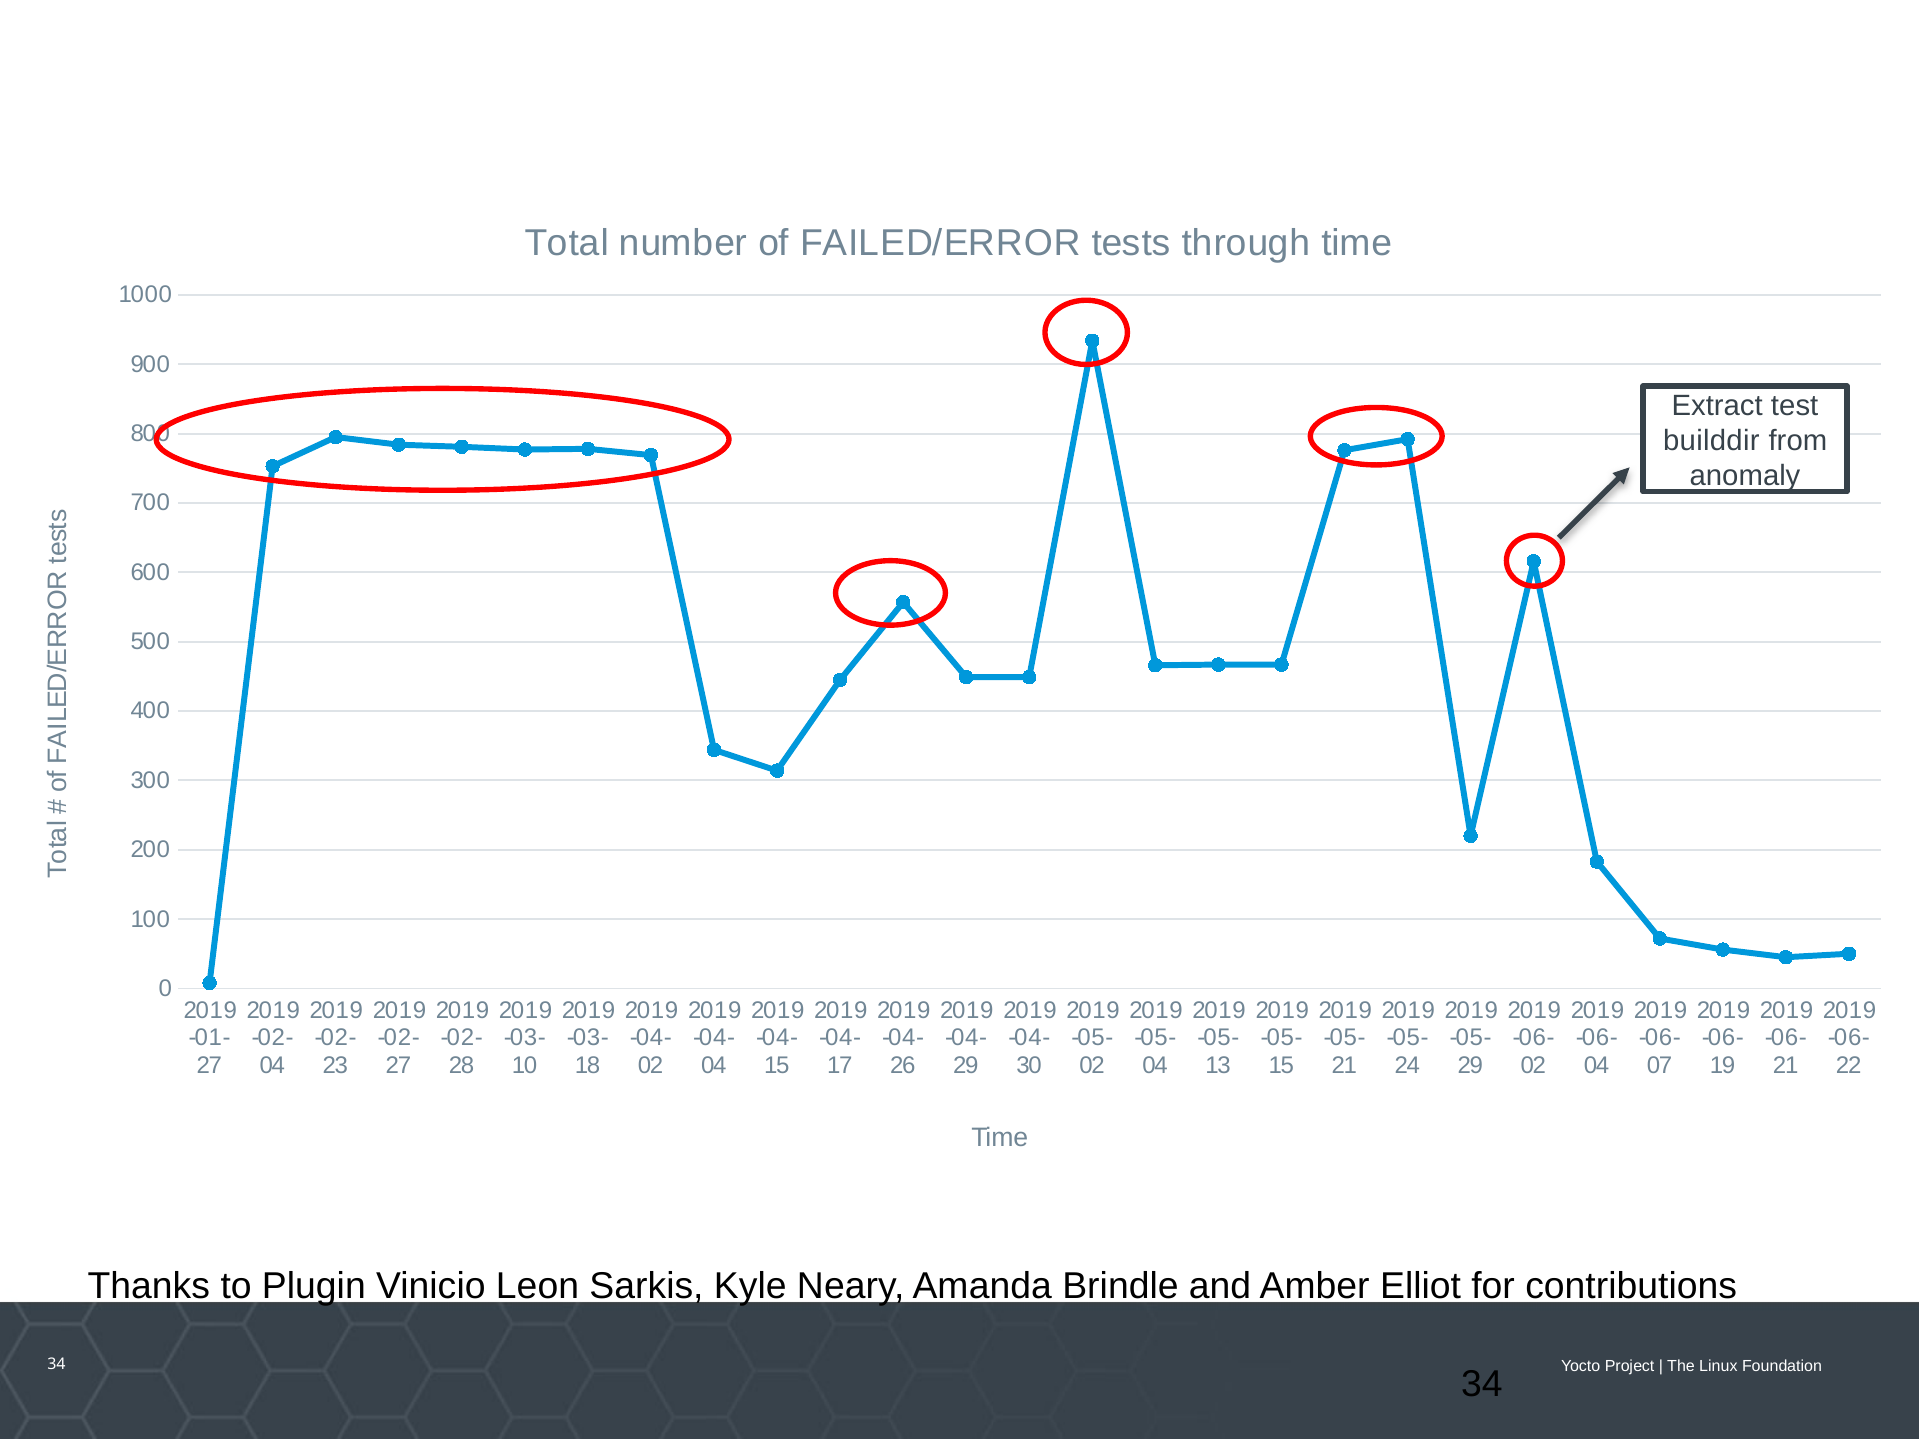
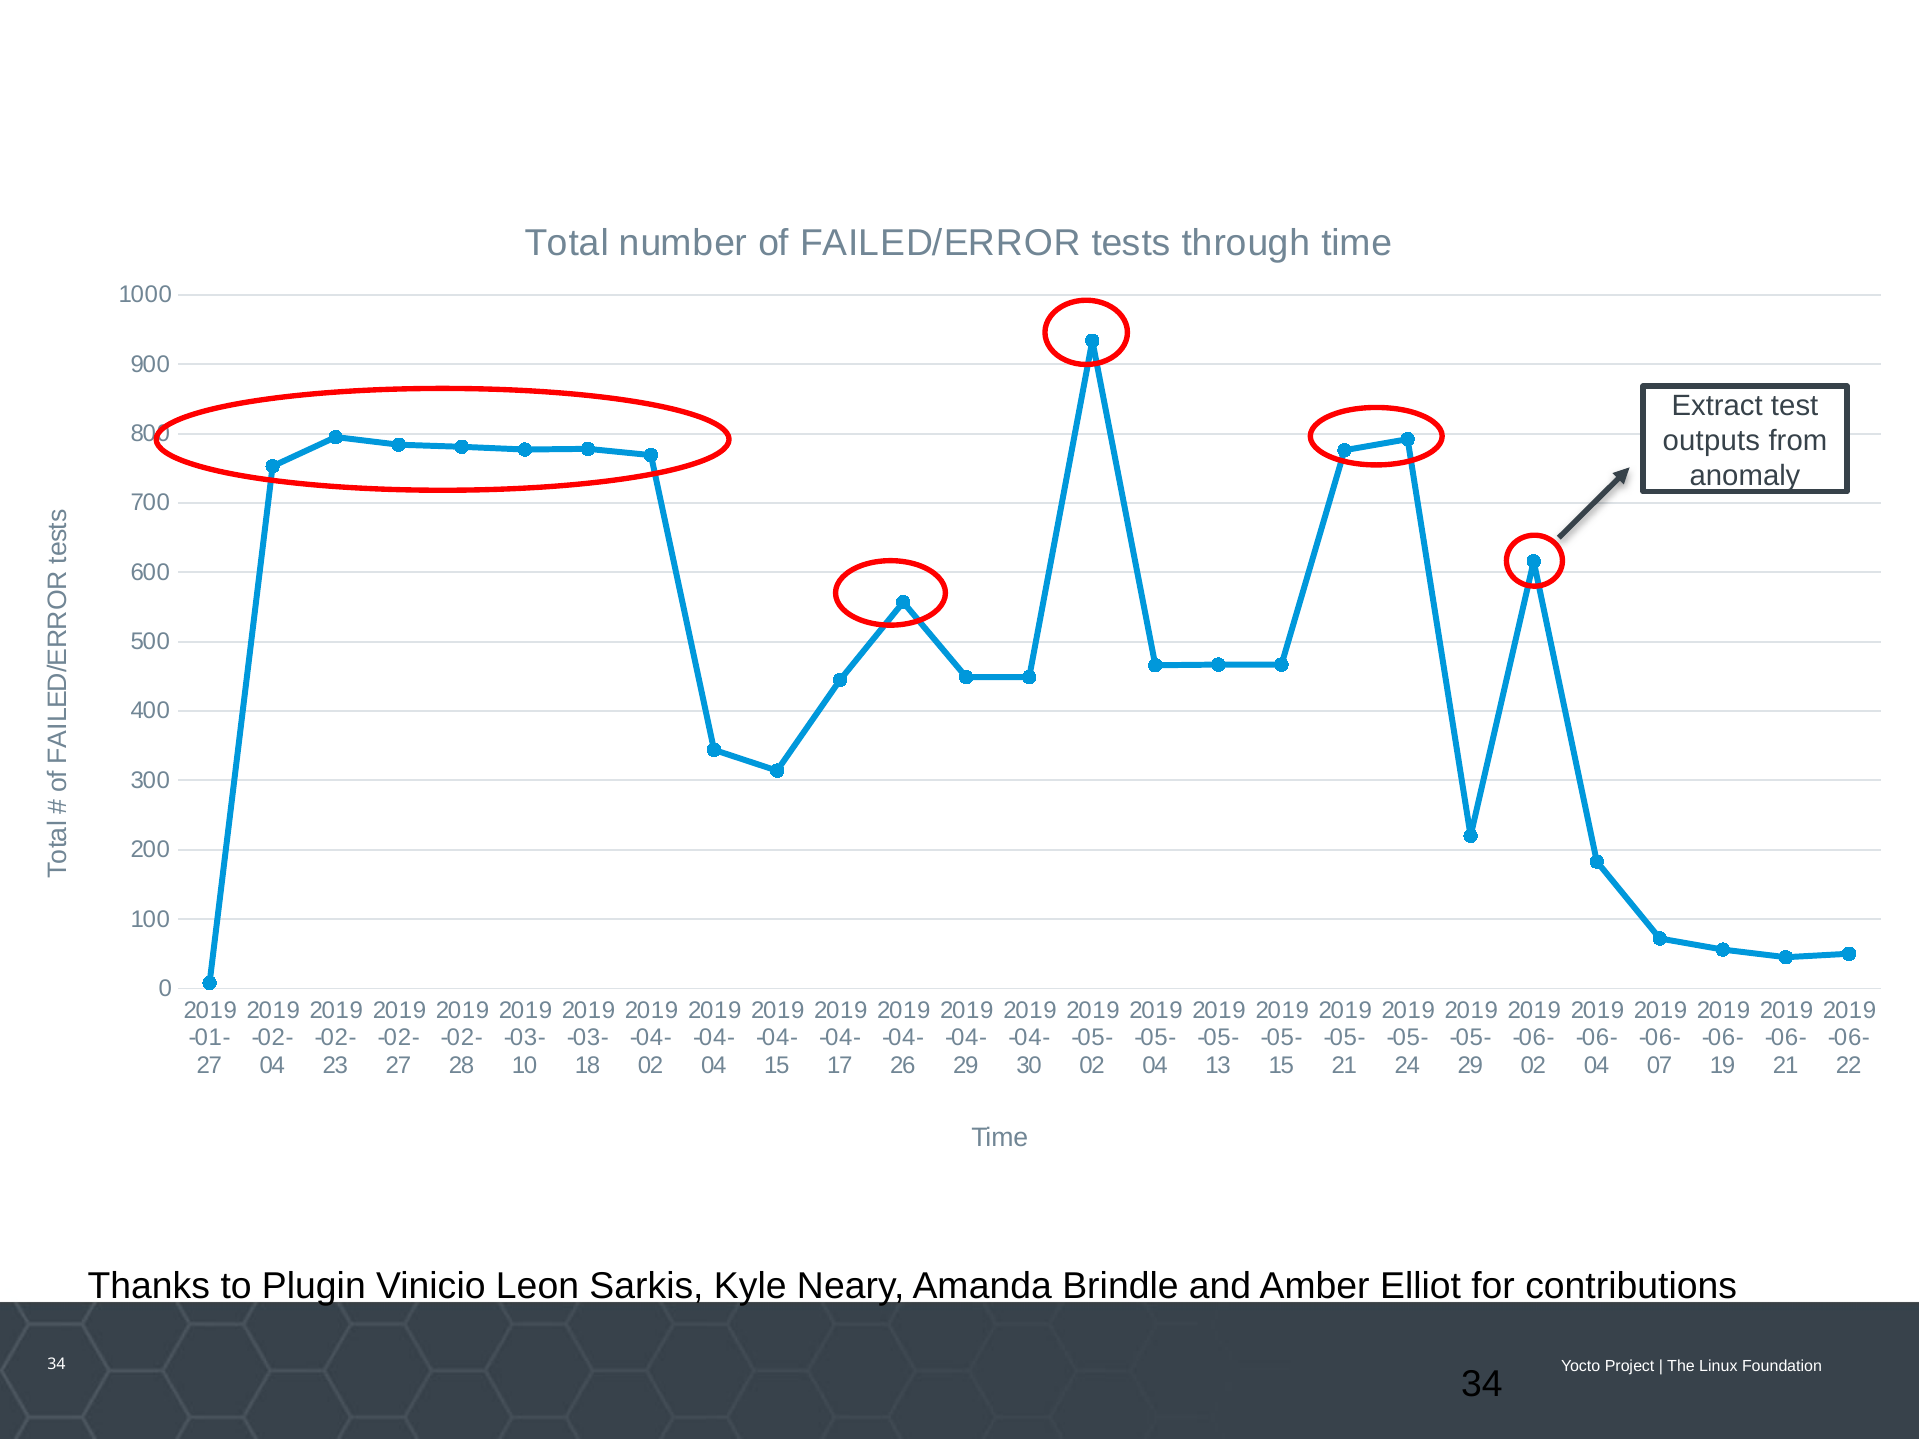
builddir: builddir -> outputs (1711, 441)
